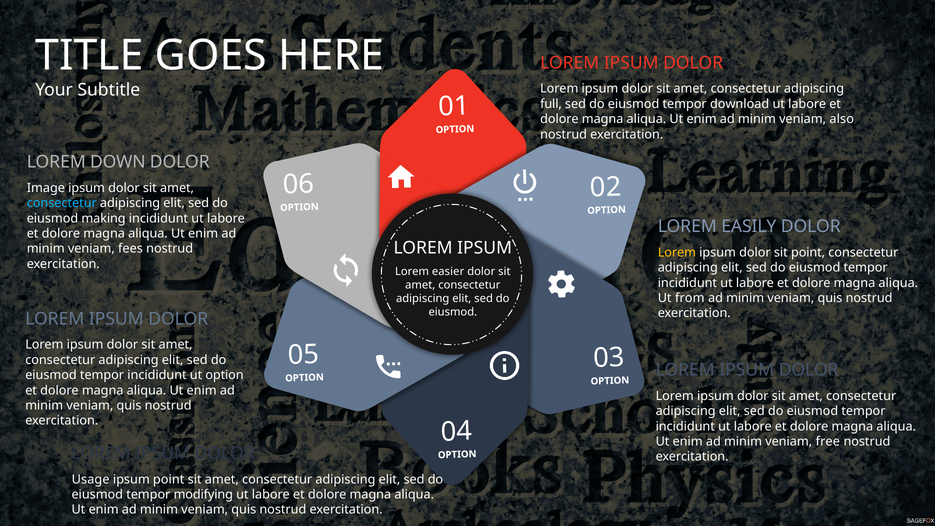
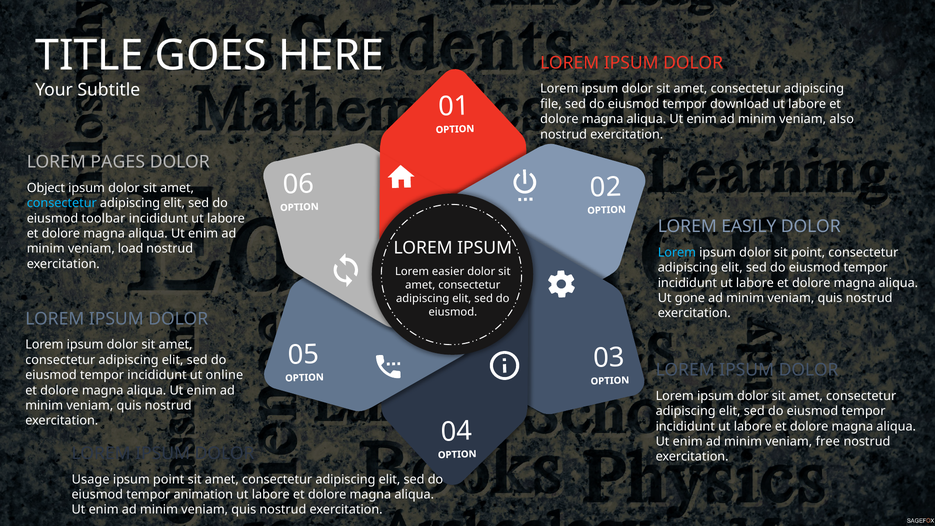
full: full -> file (551, 104)
DOWN: DOWN -> PAGES (118, 162)
Image: Image -> Object (46, 188)
making: making -> toolbar (103, 218)
fees: fees -> load (131, 249)
Lorem colour: yellow -> light blue (677, 252)
from: from -> gone (690, 298)
ut option: option -> online (224, 375)
modifying: modifying -> animation (203, 495)
